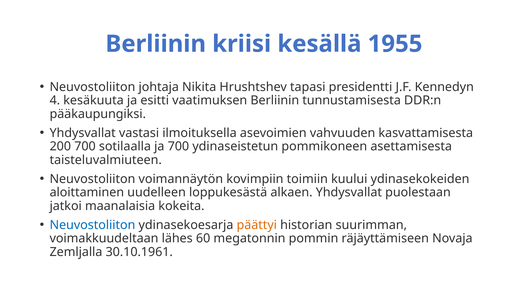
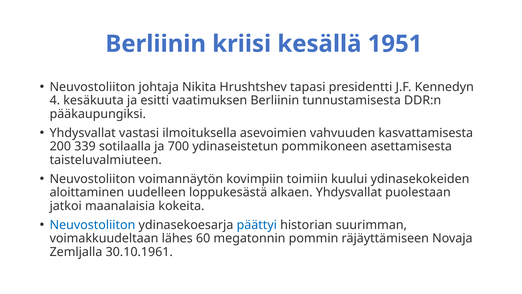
1955: 1955 -> 1951 (395, 44)
200 700: 700 -> 339 (85, 146)
päättyi colour: orange -> blue (257, 225)
